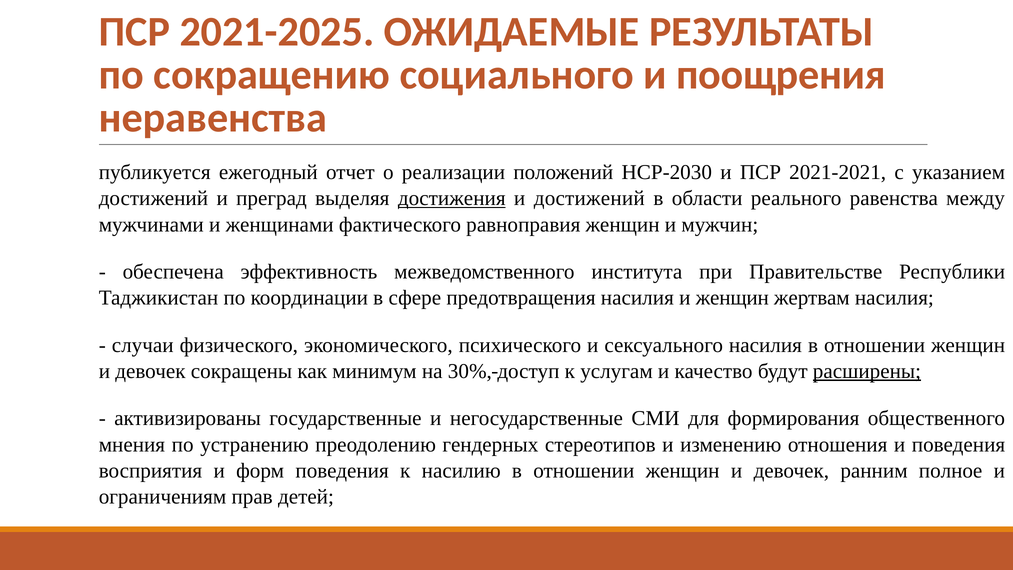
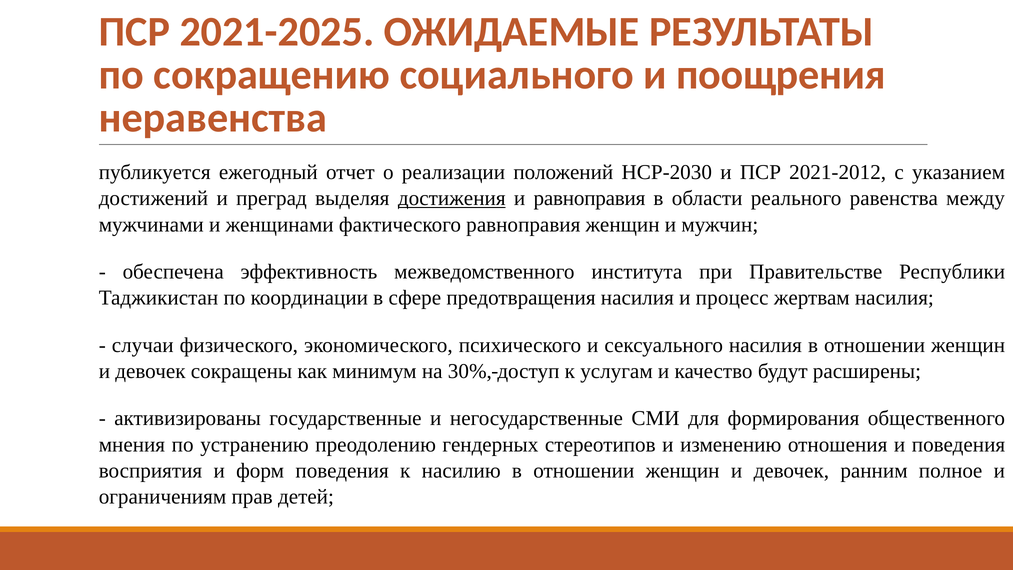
2021-2021: 2021-2021 -> 2021-2012 (838, 172)
и достижений: достижений -> равноправия (589, 198)
и женщин: женщин -> процесс (732, 298)
расширены underline: present -> none (867, 371)
